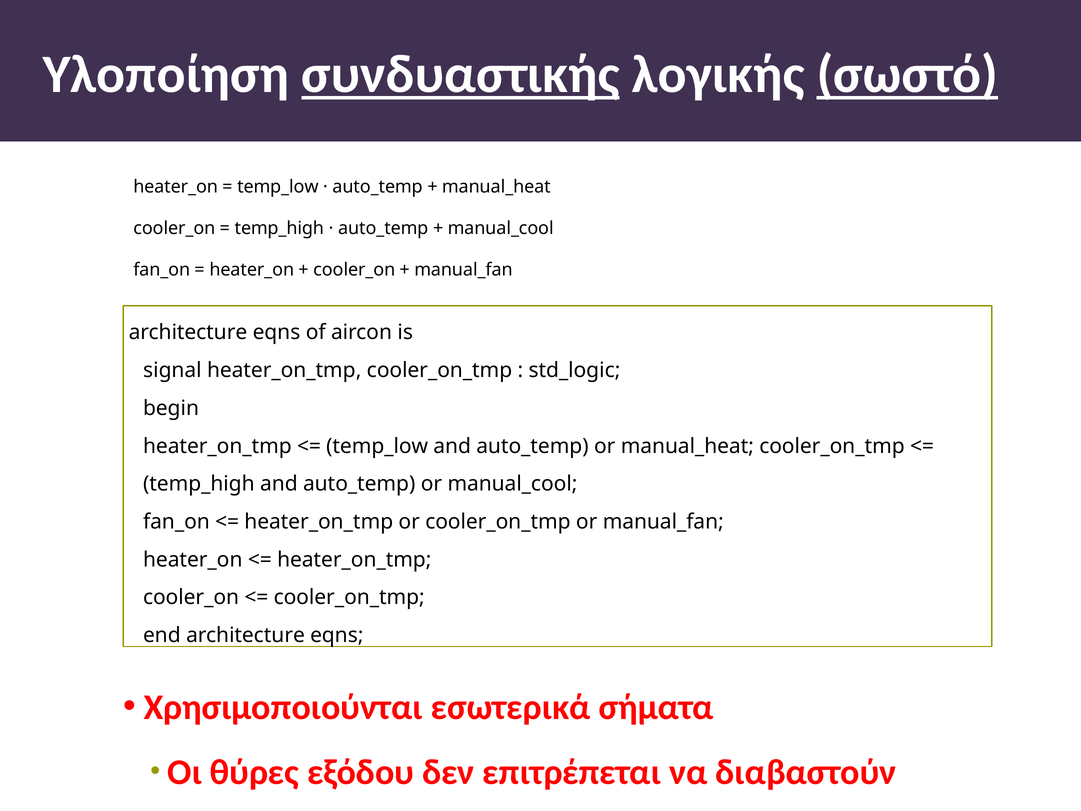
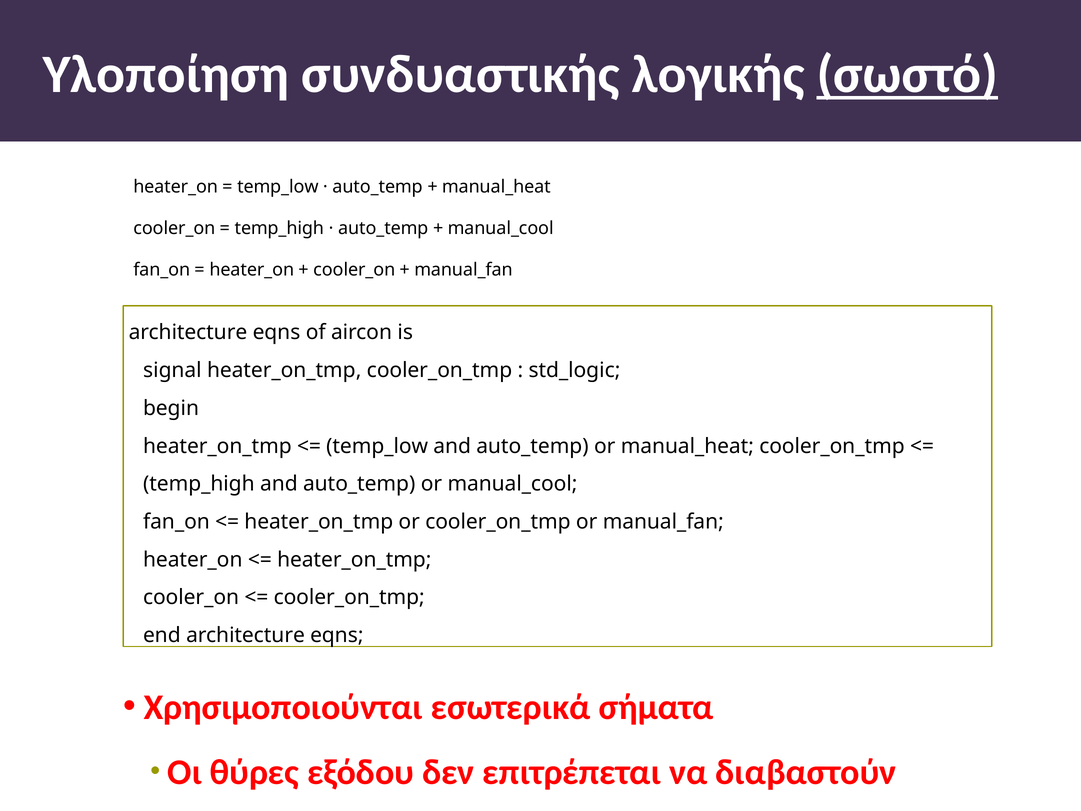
συνδυαστικής underline: present -> none (460, 74)
